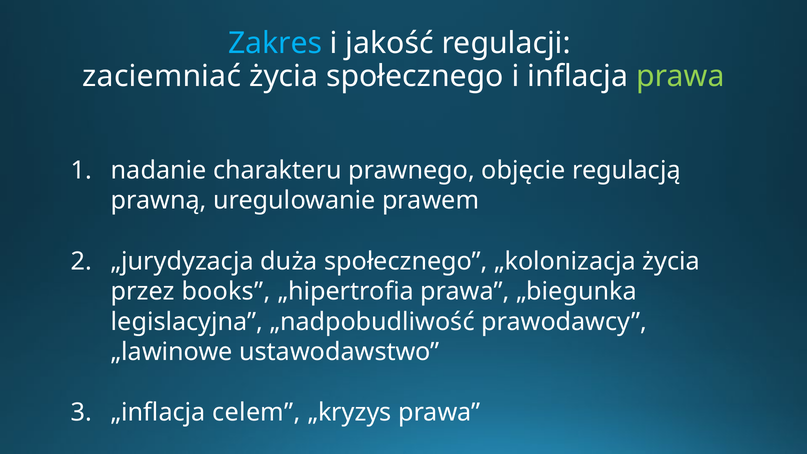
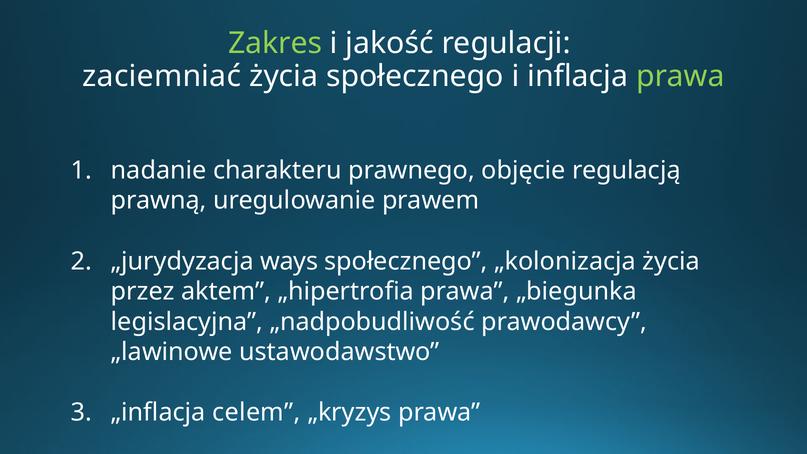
Zakres colour: light blue -> light green (275, 43)
duża: duża -> ways (289, 261)
books: books -> aktem (226, 291)
